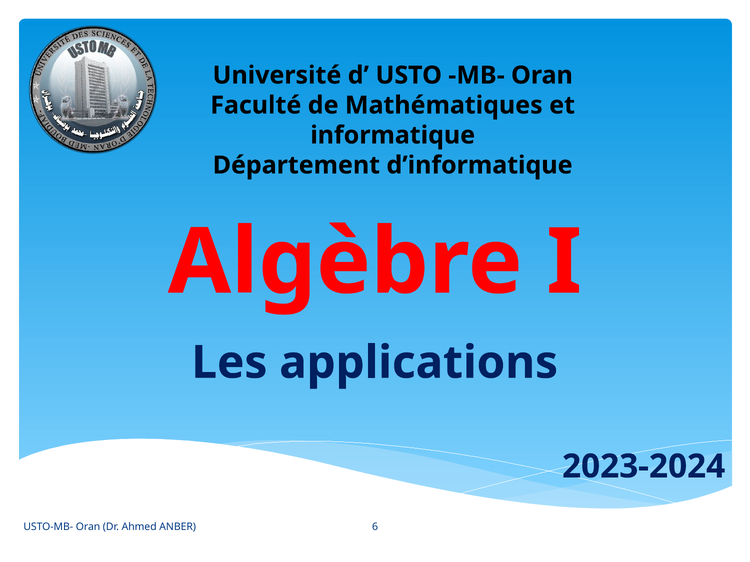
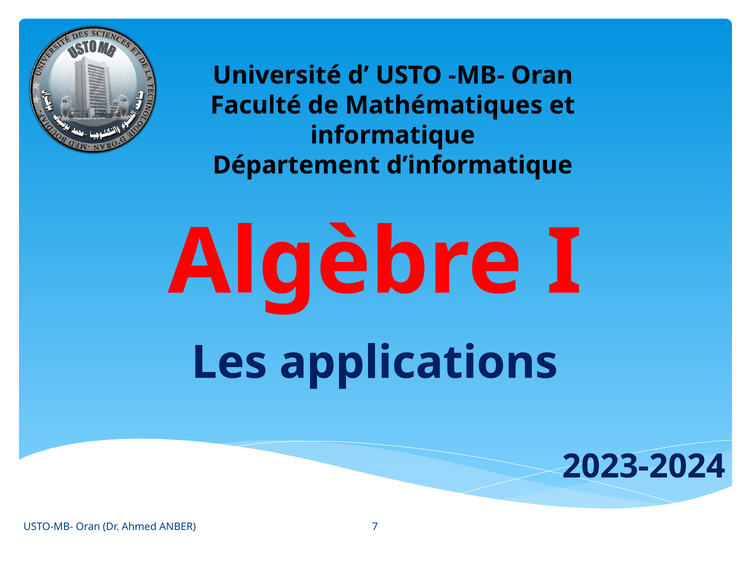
6: 6 -> 7 (375, 528)
